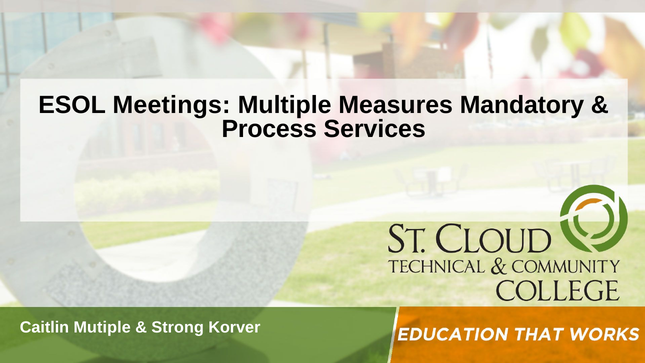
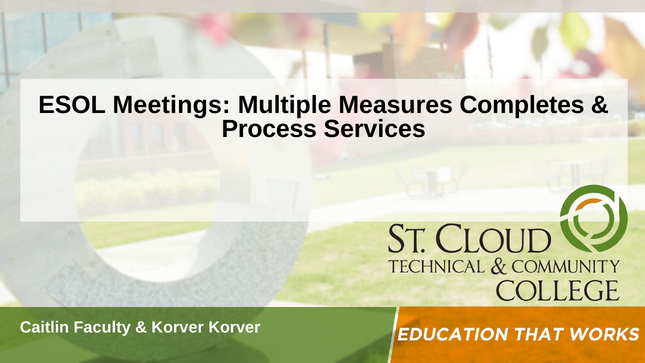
Mandatory: Mandatory -> Completes (522, 105)
Mutiple: Mutiple -> Faculty (102, 327)
Strong: Strong -> Korver (178, 327)
